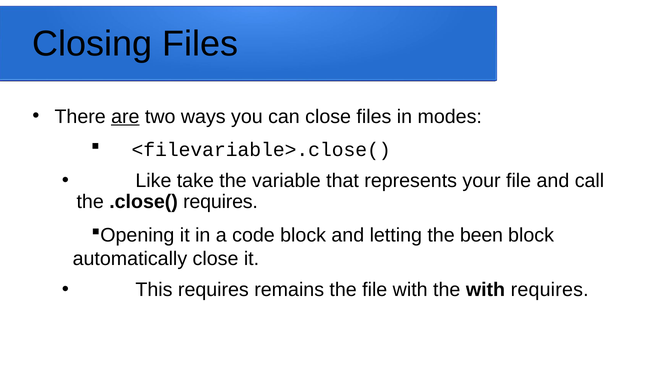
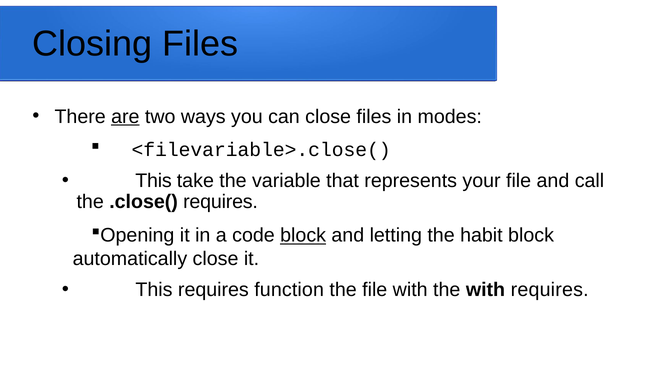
Like: Like -> This (154, 181)
block underline: none -> present (303, 236)
been: been -> habit (481, 236)
remains: remains -> function (289, 290)
